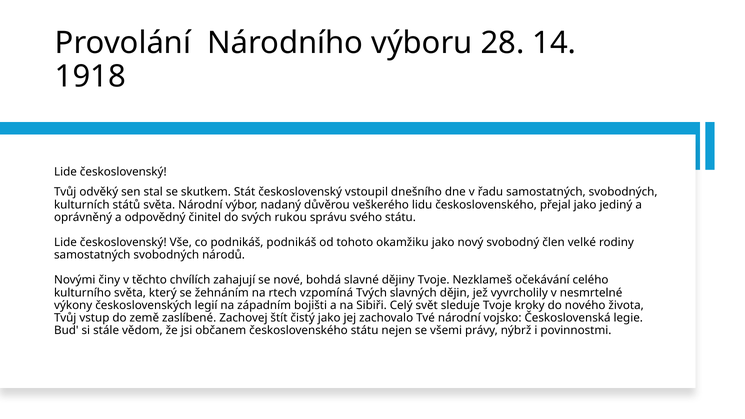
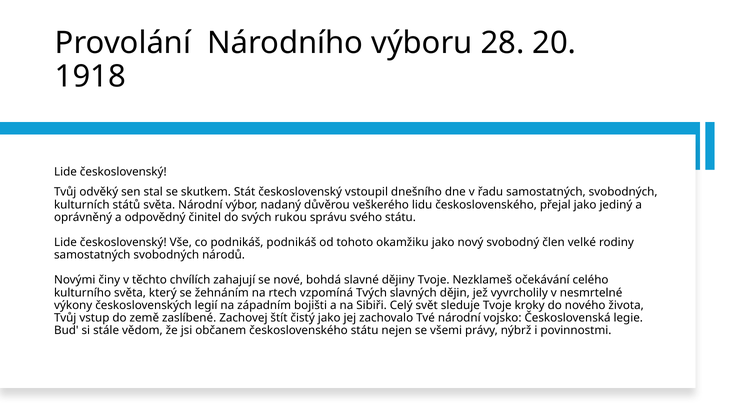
14: 14 -> 20 (554, 43)
